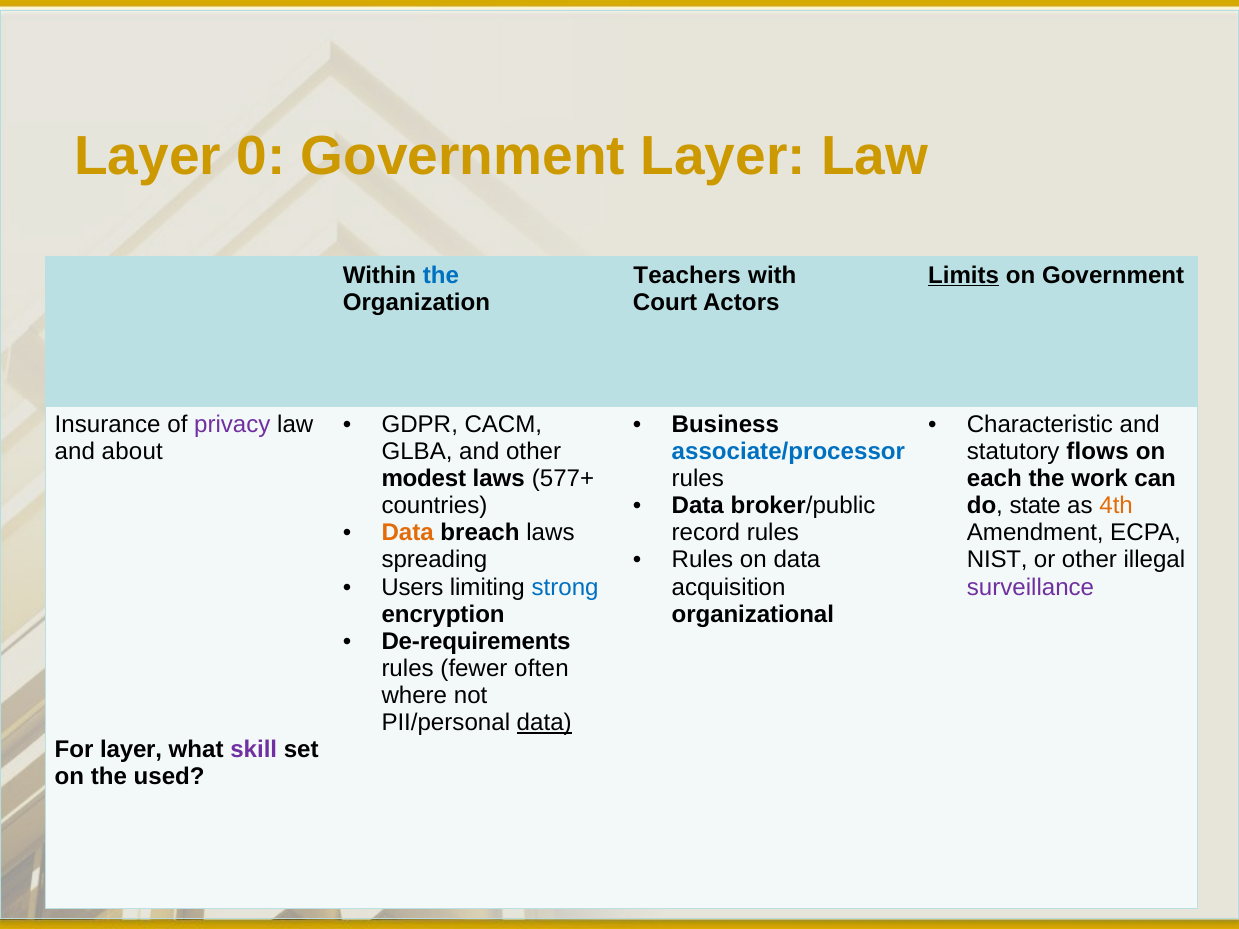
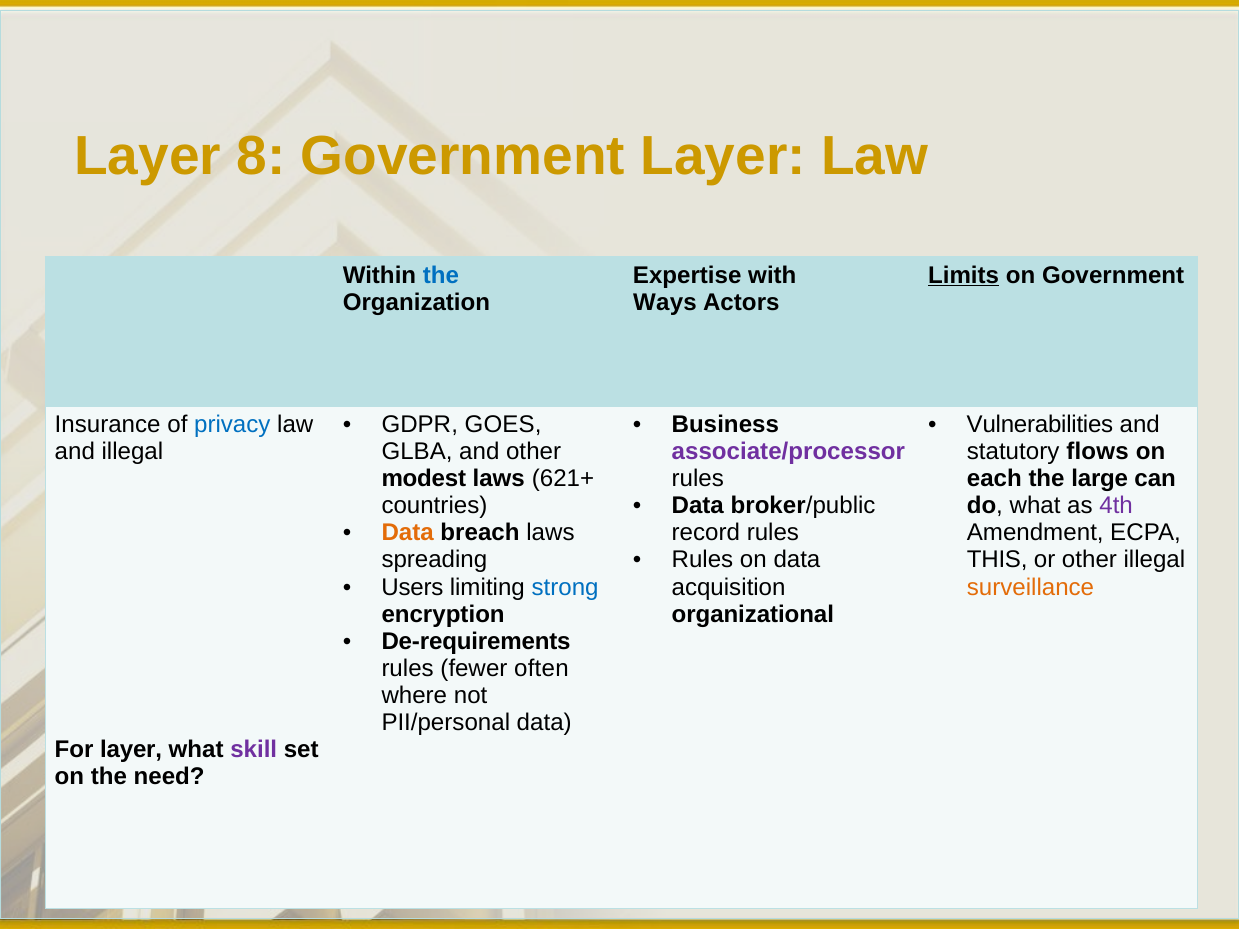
0: 0 -> 8 (261, 157)
Teachers: Teachers -> Expertise (687, 275)
Court: Court -> Ways (665, 302)
privacy colour: purple -> blue (232, 425)
CACM: CACM -> GOES (503, 425)
Characteristic: Characteristic -> Vulnerabilities (1040, 425)
and about: about -> illegal (132, 452)
associate/processor colour: blue -> purple (788, 452)
577+: 577+ -> 621+ (563, 479)
work: work -> large (1100, 479)
do state: state -> what (1035, 506)
4th colour: orange -> purple (1116, 506)
NIST: NIST -> THIS (997, 560)
surveillance colour: purple -> orange (1031, 587)
data underline: present -> none (544, 723)
used: used -> need (169, 777)
